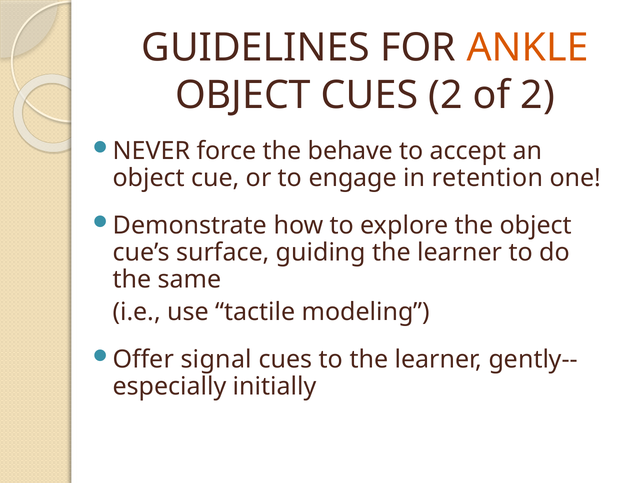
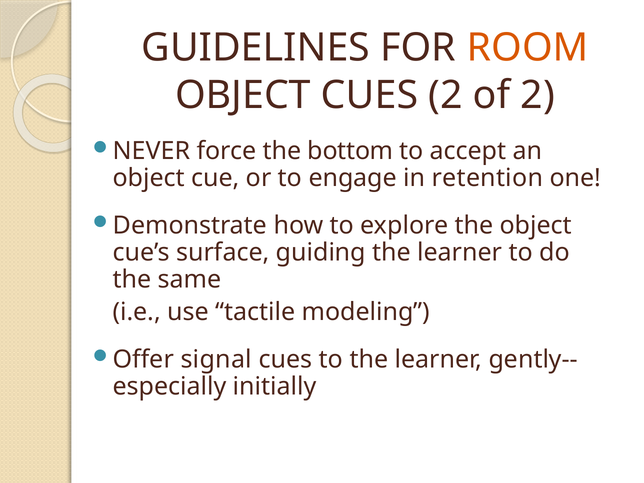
ANKLE: ANKLE -> ROOM (528, 48)
behave: behave -> bottom (350, 151)
